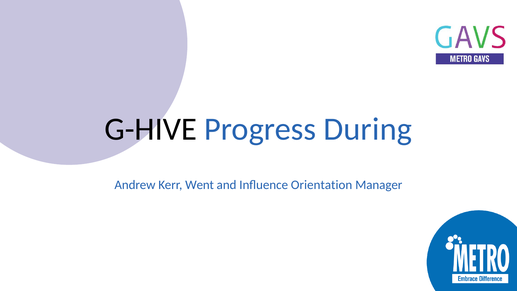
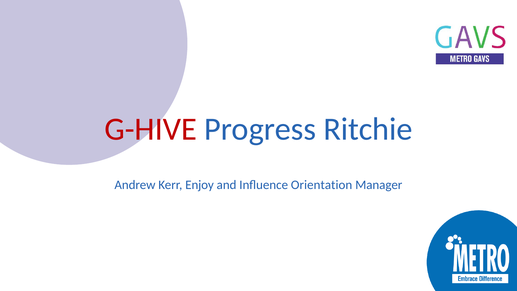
G-HIVE colour: black -> red (151, 129)
During: During -> Ritchie (368, 129)
Went: Went -> Enjoy (200, 185)
